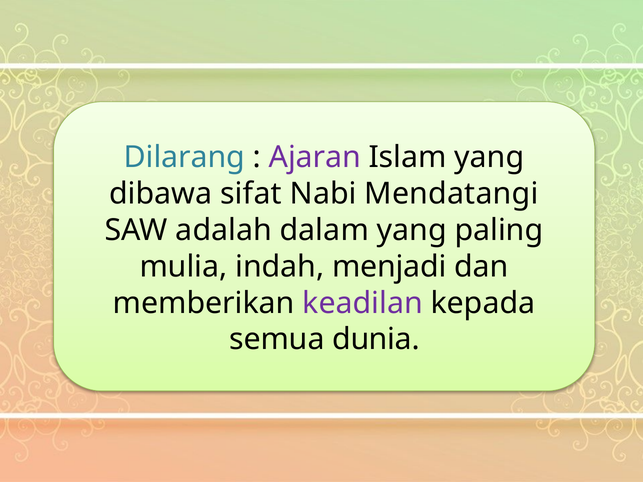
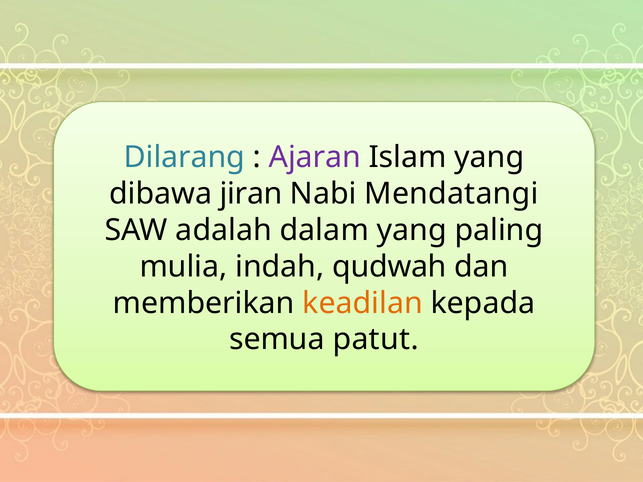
sifat: sifat -> jiran (251, 194)
menjadi: menjadi -> qudwah (389, 267)
keadilan colour: purple -> orange (363, 303)
dunia: dunia -> patut (376, 340)
